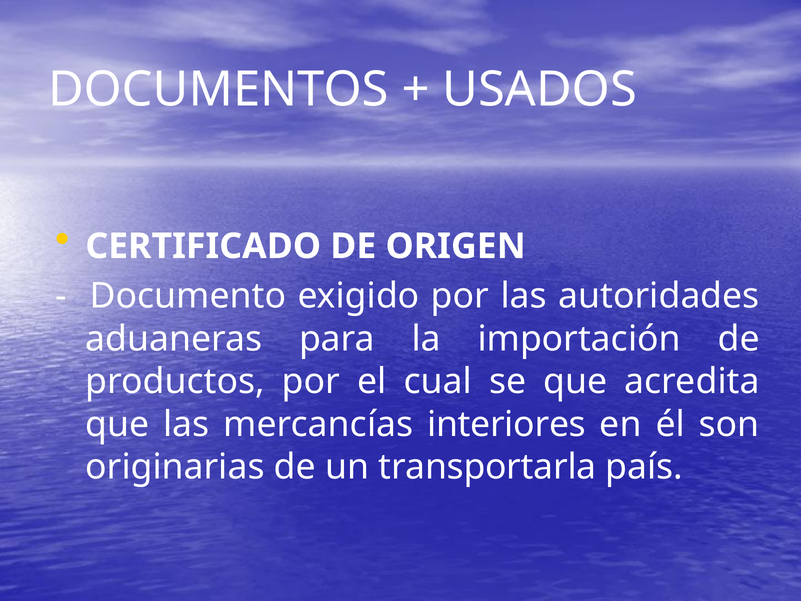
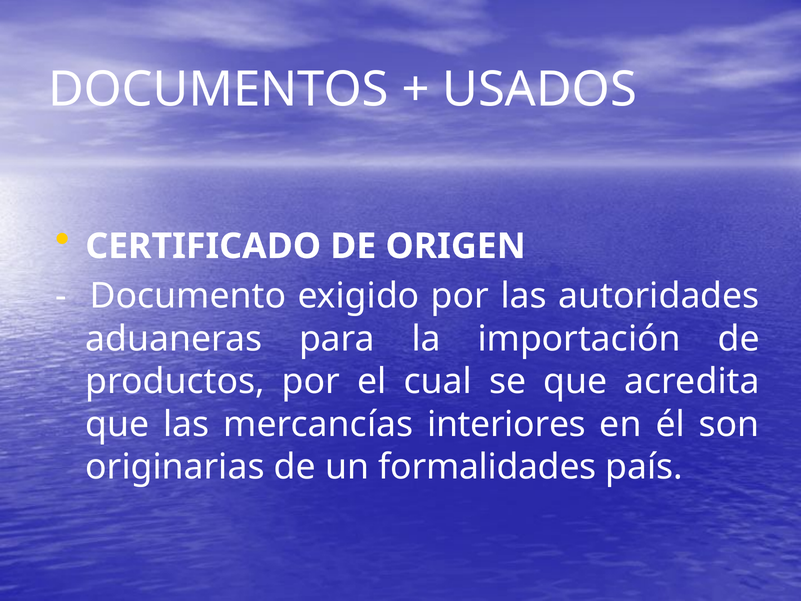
transportarla: transportarla -> formalidades (487, 467)
